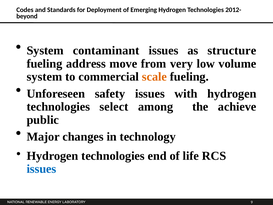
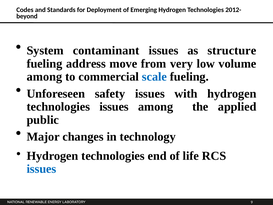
system: system -> among (44, 77)
scale colour: orange -> blue (154, 77)
technologies select: select -> issues (114, 107)
achieve: achieve -> applied (237, 107)
